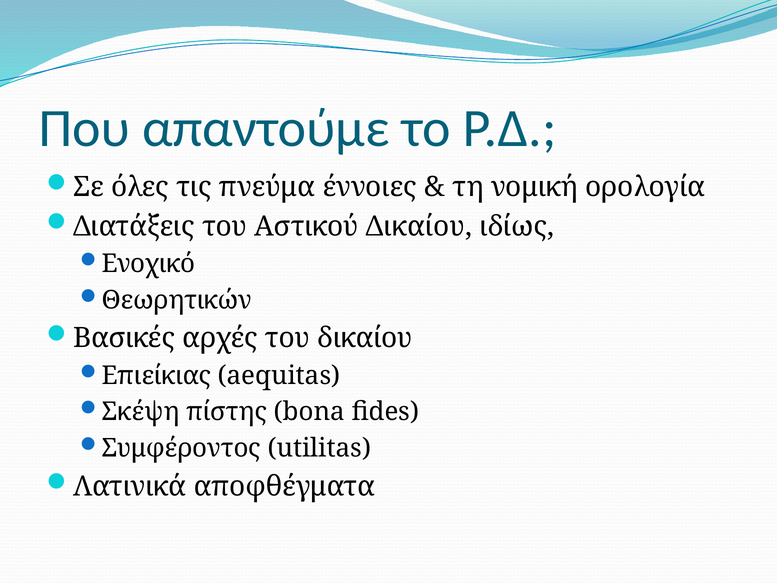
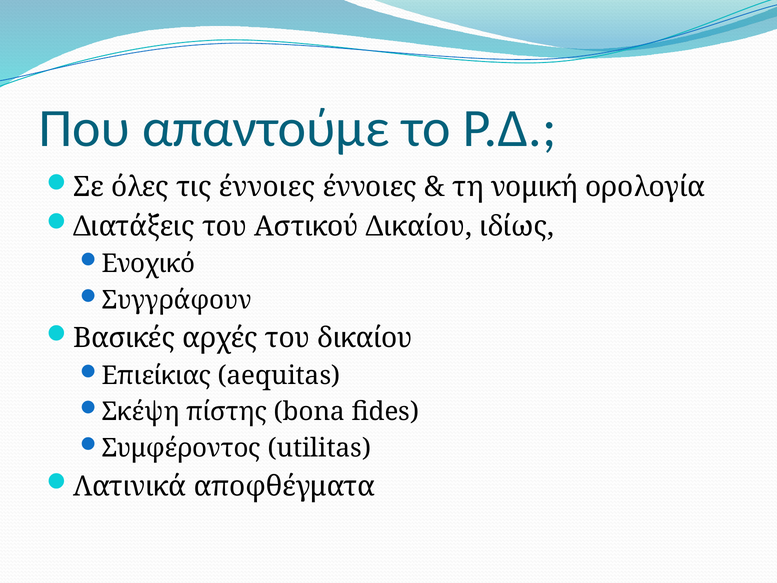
τις πνεύμα: πνεύμα -> έννοιες (267, 187)
Θεωρητικών: Θεωρητικών -> Συγγράφουν (177, 300)
